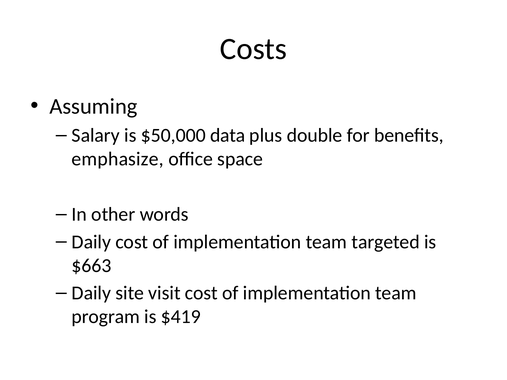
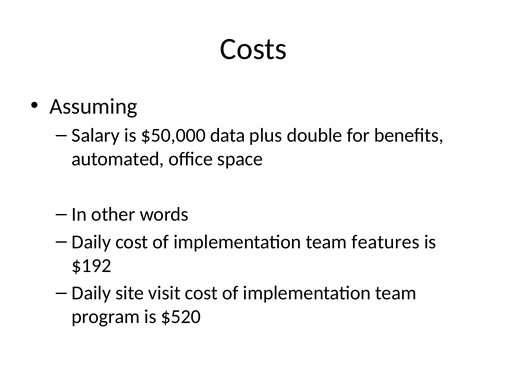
emphasize: emphasize -> automated (118, 159)
targeted: targeted -> features (385, 242)
$663: $663 -> $192 (92, 266)
$419: $419 -> $520 (181, 317)
